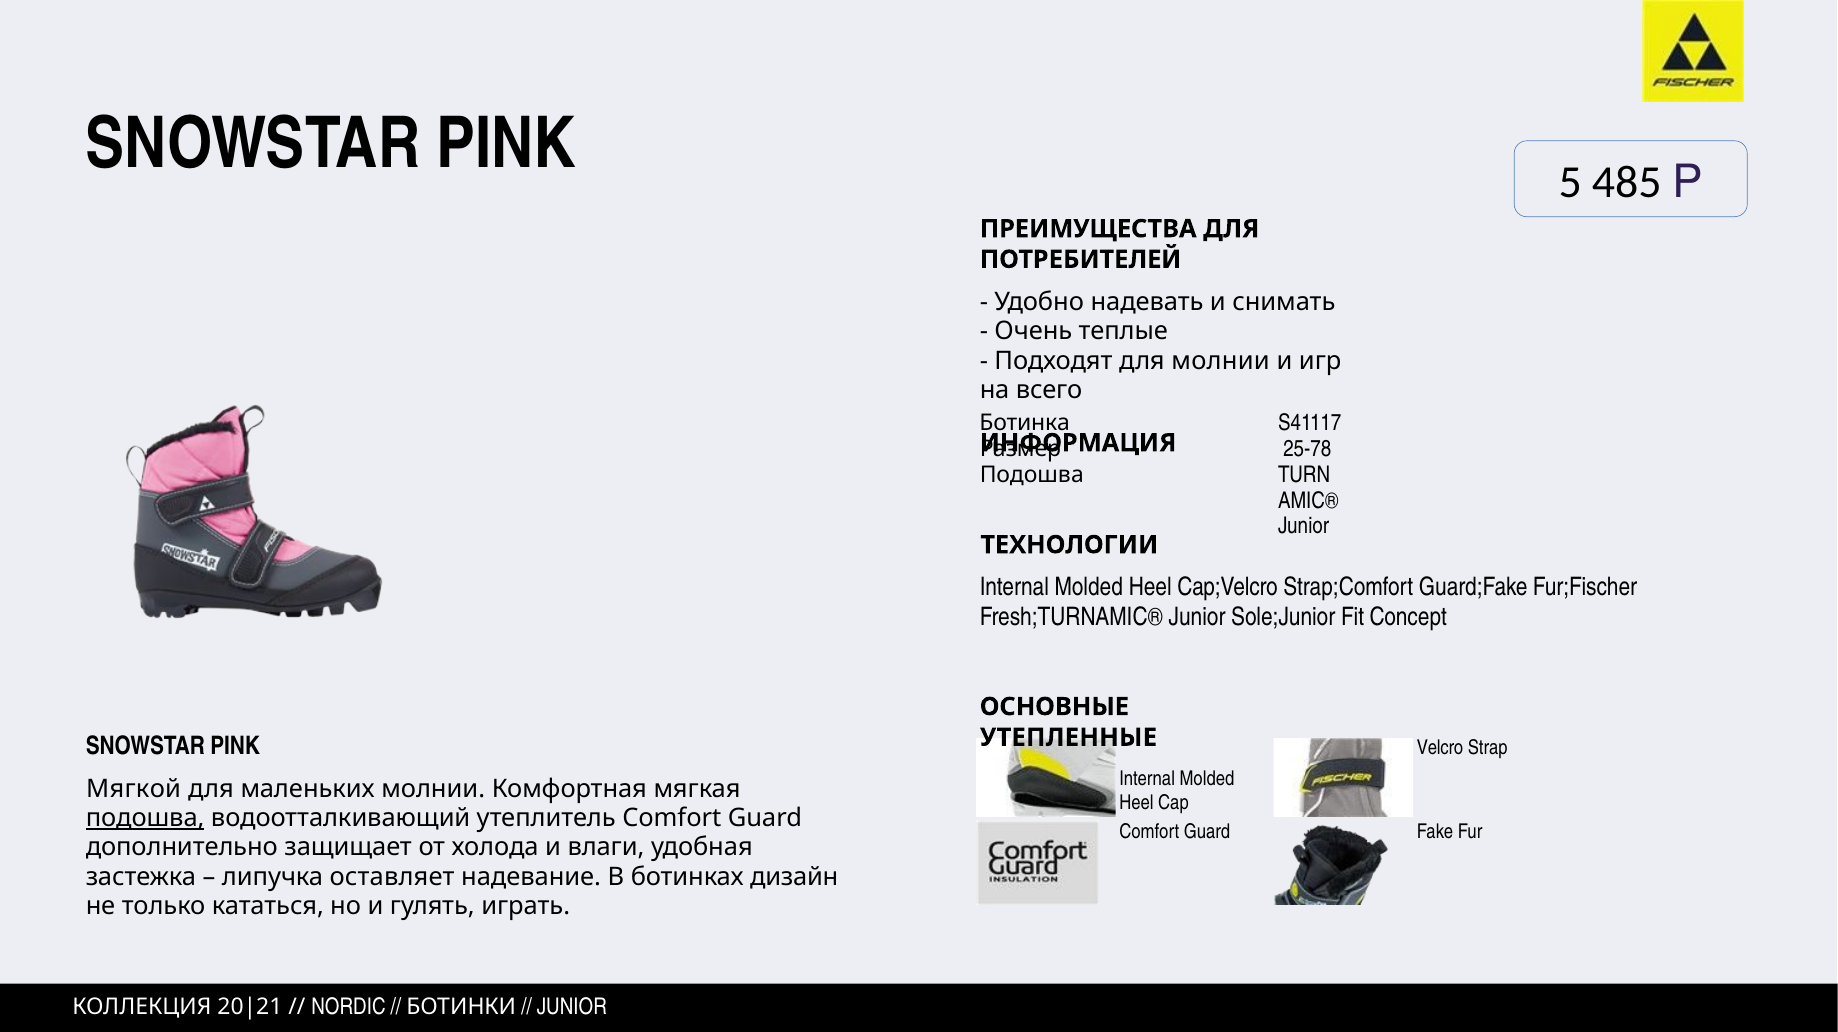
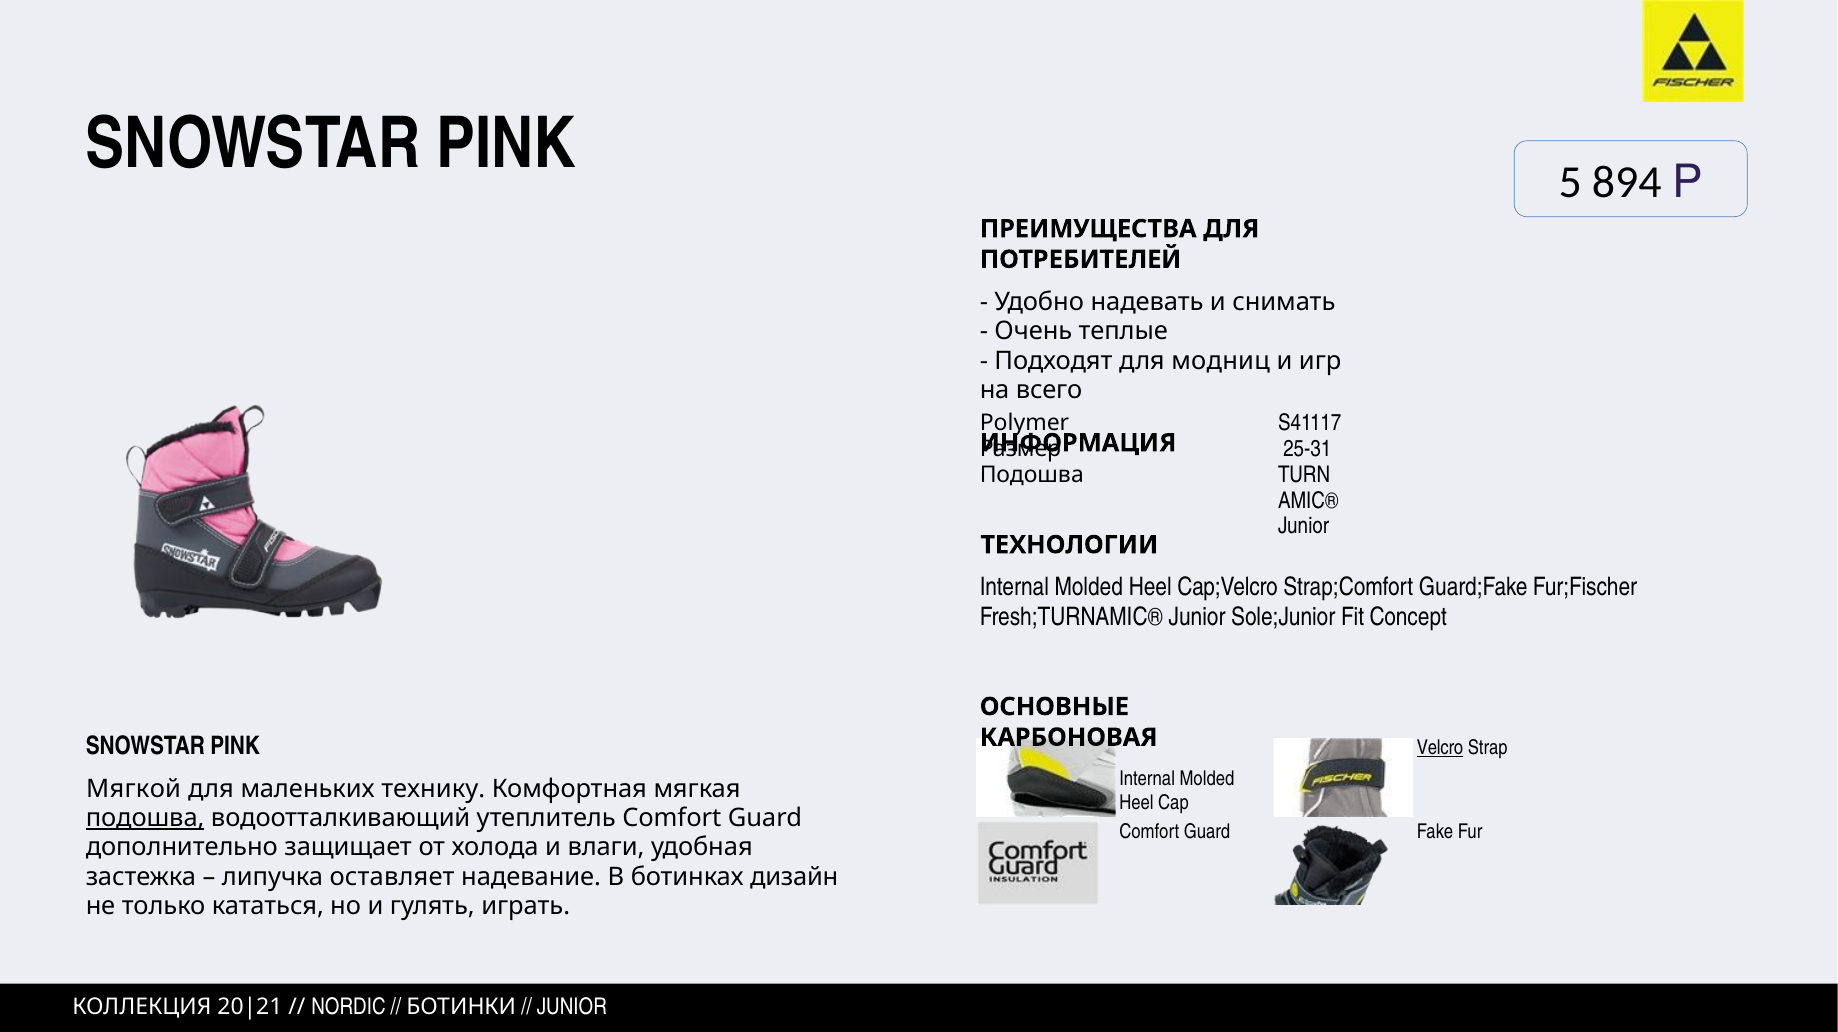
485: 485 -> 894 (1627, 182)
для молнии: молнии -> модниц (1221, 361)
Ботинка: Ботинка -> Polymer (1025, 423)
25-78: 25-78 -> 25-31 (1307, 449)
УТЕПЛЕННЫЕ: УТЕПЛЕННЫЕ -> КАРБОНОВАЯ (1069, 738)
Velcro underline: none -> present (1440, 748)
маленьких молнии: молнии -> технику (433, 789)
